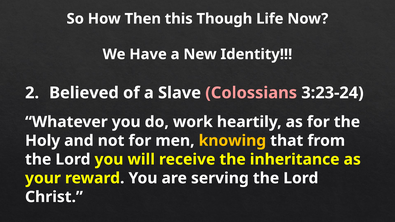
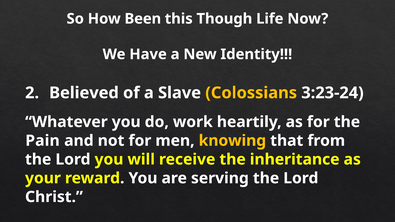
Then: Then -> Been (143, 19)
Colossians colour: pink -> yellow (251, 93)
Holy: Holy -> Pain (42, 141)
